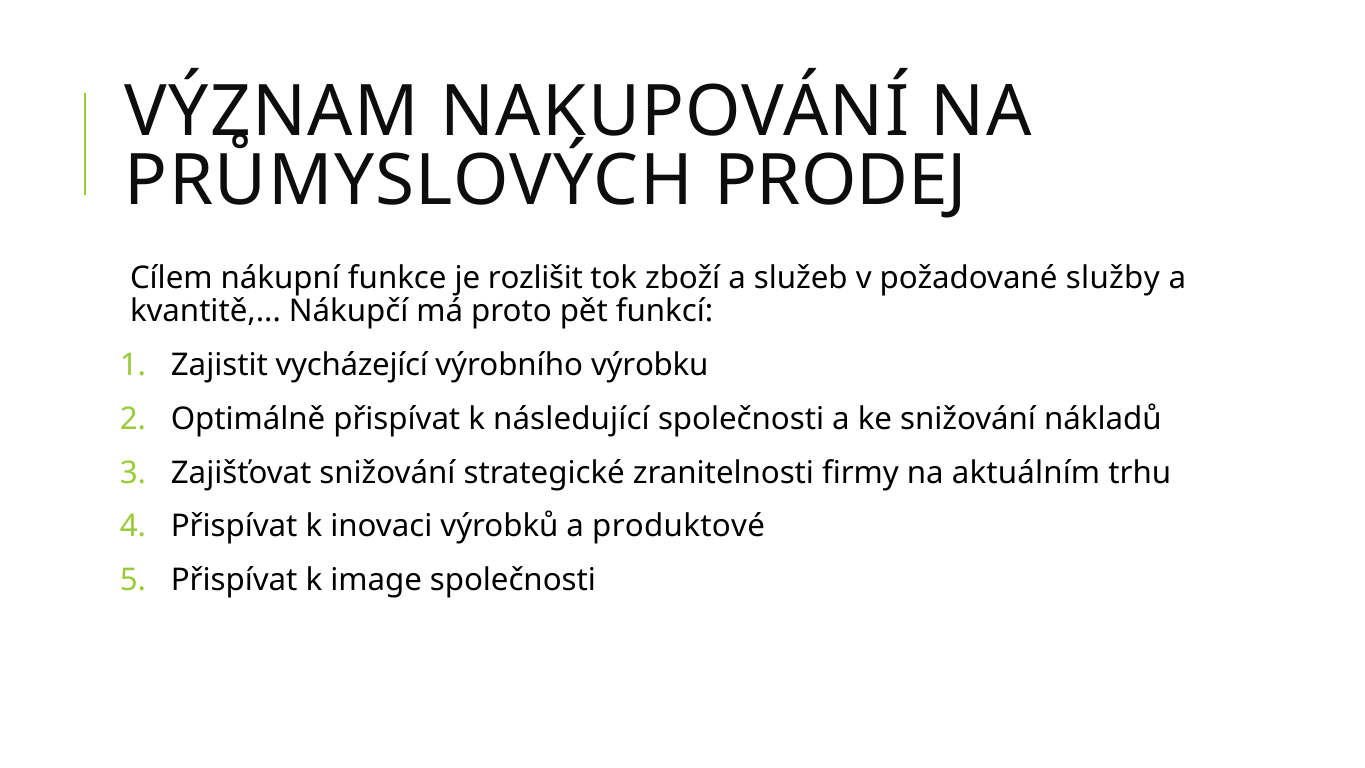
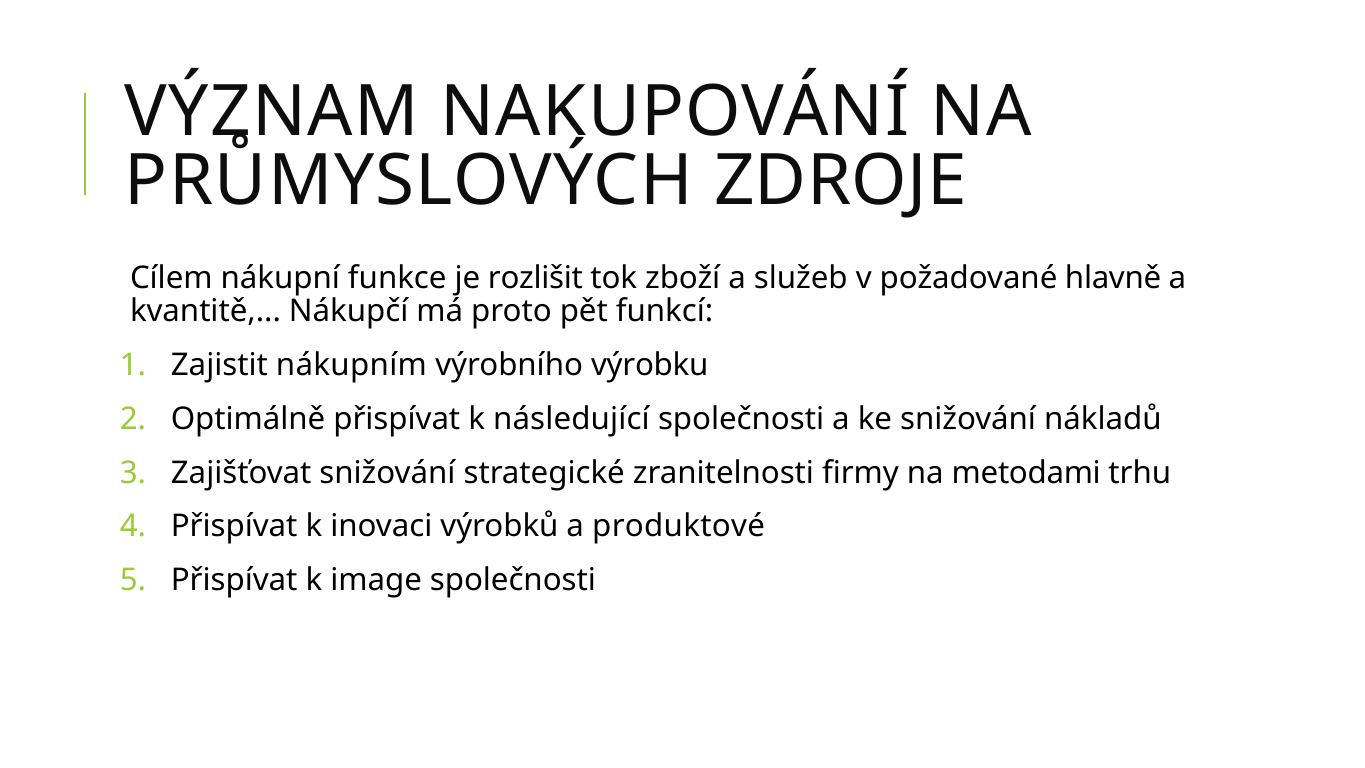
PRODEJ: PRODEJ -> ZDROJE (840, 181)
služby: služby -> hlavně (1113, 278)
vycházející: vycházející -> nákupním (351, 365)
aktuálním: aktuálním -> metodami (1026, 473)
